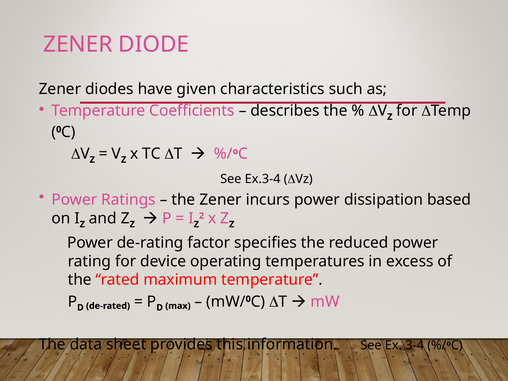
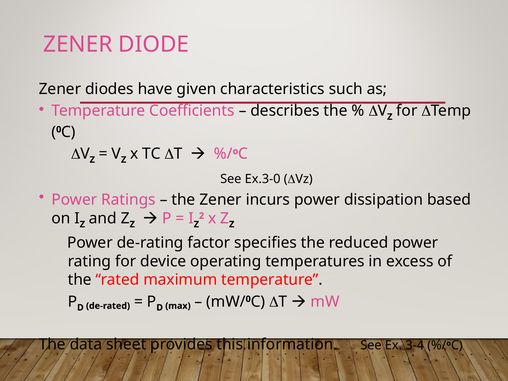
Ex.3-4: Ex.3-4 -> Ex.3-0 (263, 179)
